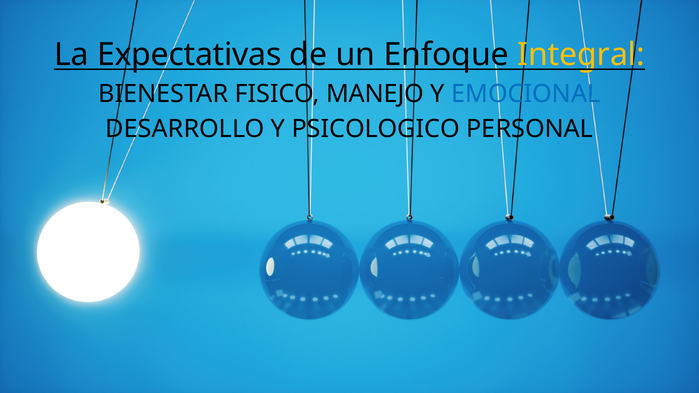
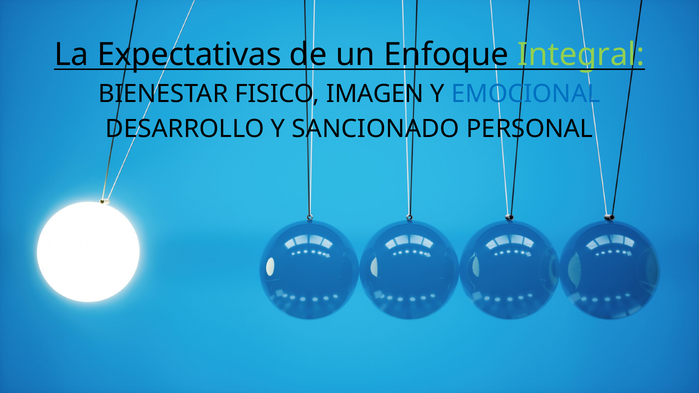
Integral colour: yellow -> light green (581, 55)
MANEJO: MANEJO -> IMAGEN (375, 94)
PSICOLOGICO: PSICOLOGICO -> SANCIONADO (376, 129)
